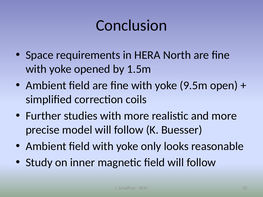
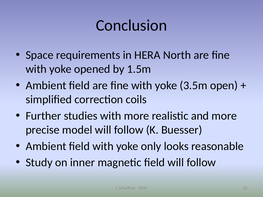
9.5m: 9.5m -> 3.5m (194, 86)
